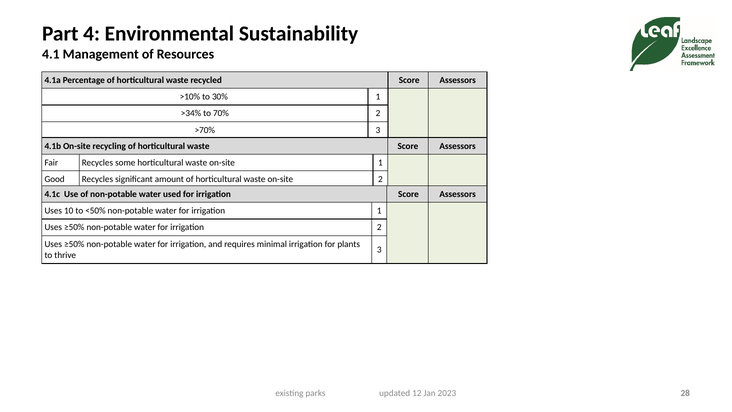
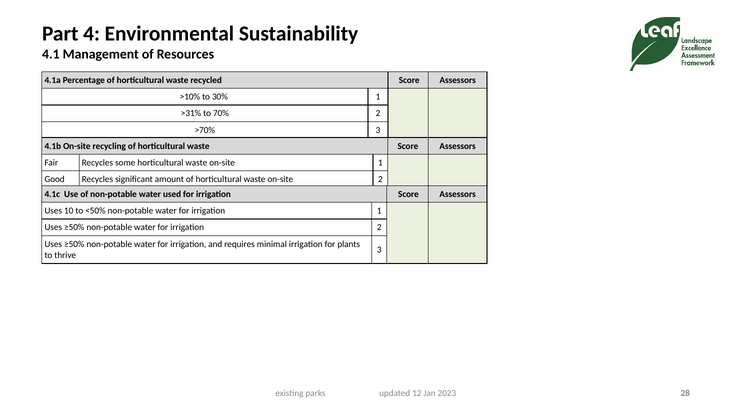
>34%: >34% -> >31% (191, 113)
